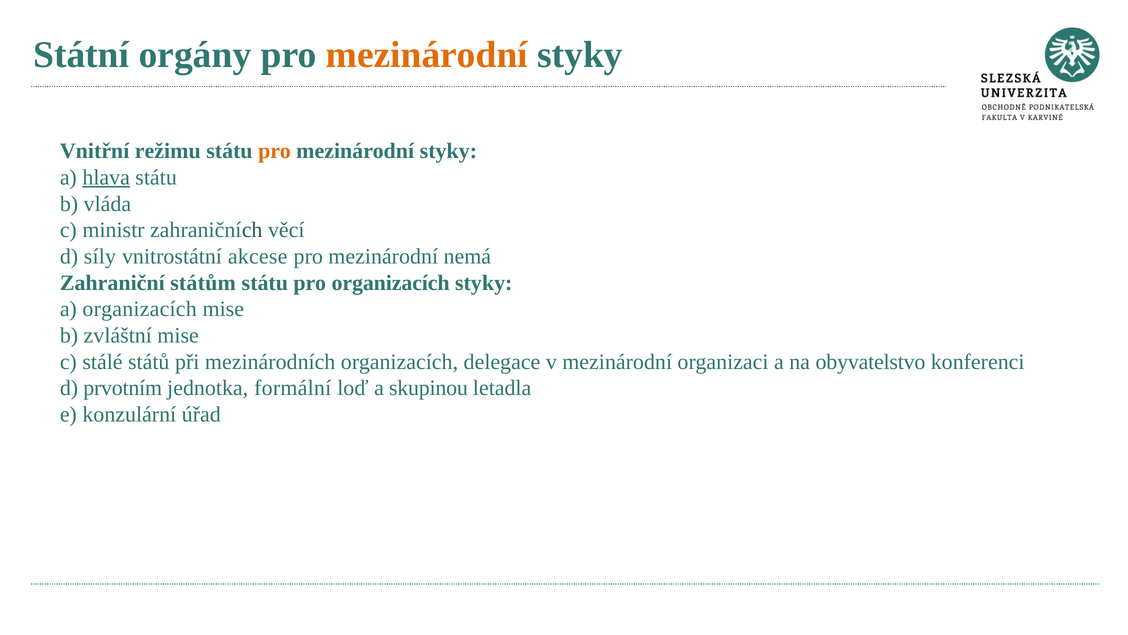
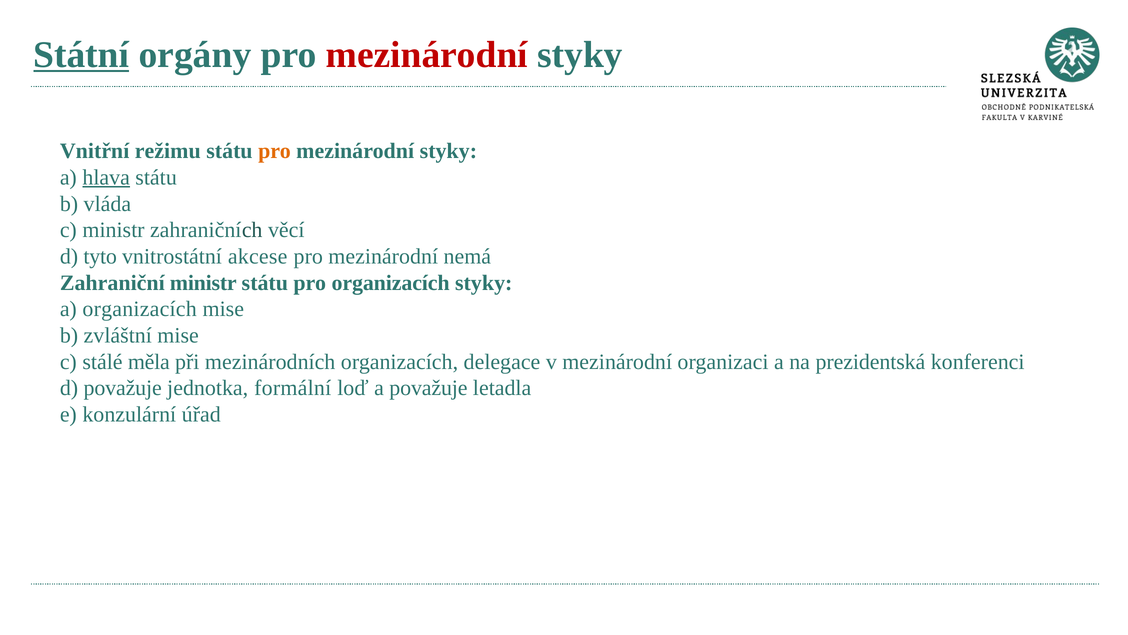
Státní underline: none -> present (81, 55)
mezinárodní colour: orange -> red (427, 55)
síly: síly -> tyto (100, 256)
Zahraniční státům: státům -> ministr (203, 283)
států: států -> měla (149, 362)
obyvatelstvo: obyvatelstvo -> prezidentská (870, 362)
d prvotním: prvotním -> považuje (123, 388)
a skupinou: skupinou -> považuje (428, 388)
